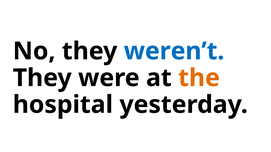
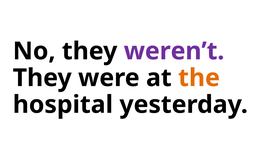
weren’t colour: blue -> purple (174, 51)
